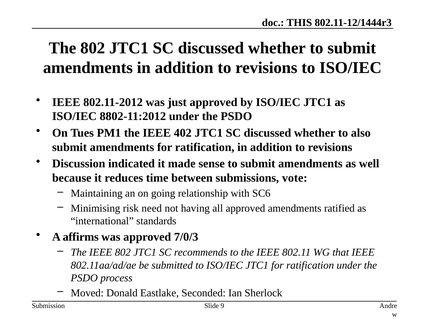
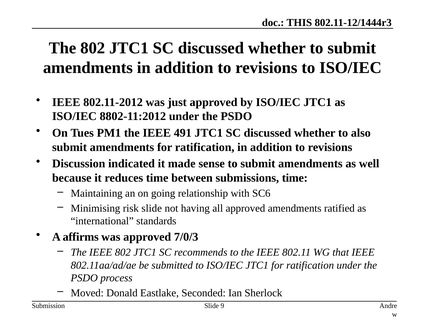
402: 402 -> 491 (183, 133)
submissions vote: vote -> time (295, 178)
risk need: need -> slide (152, 208)
